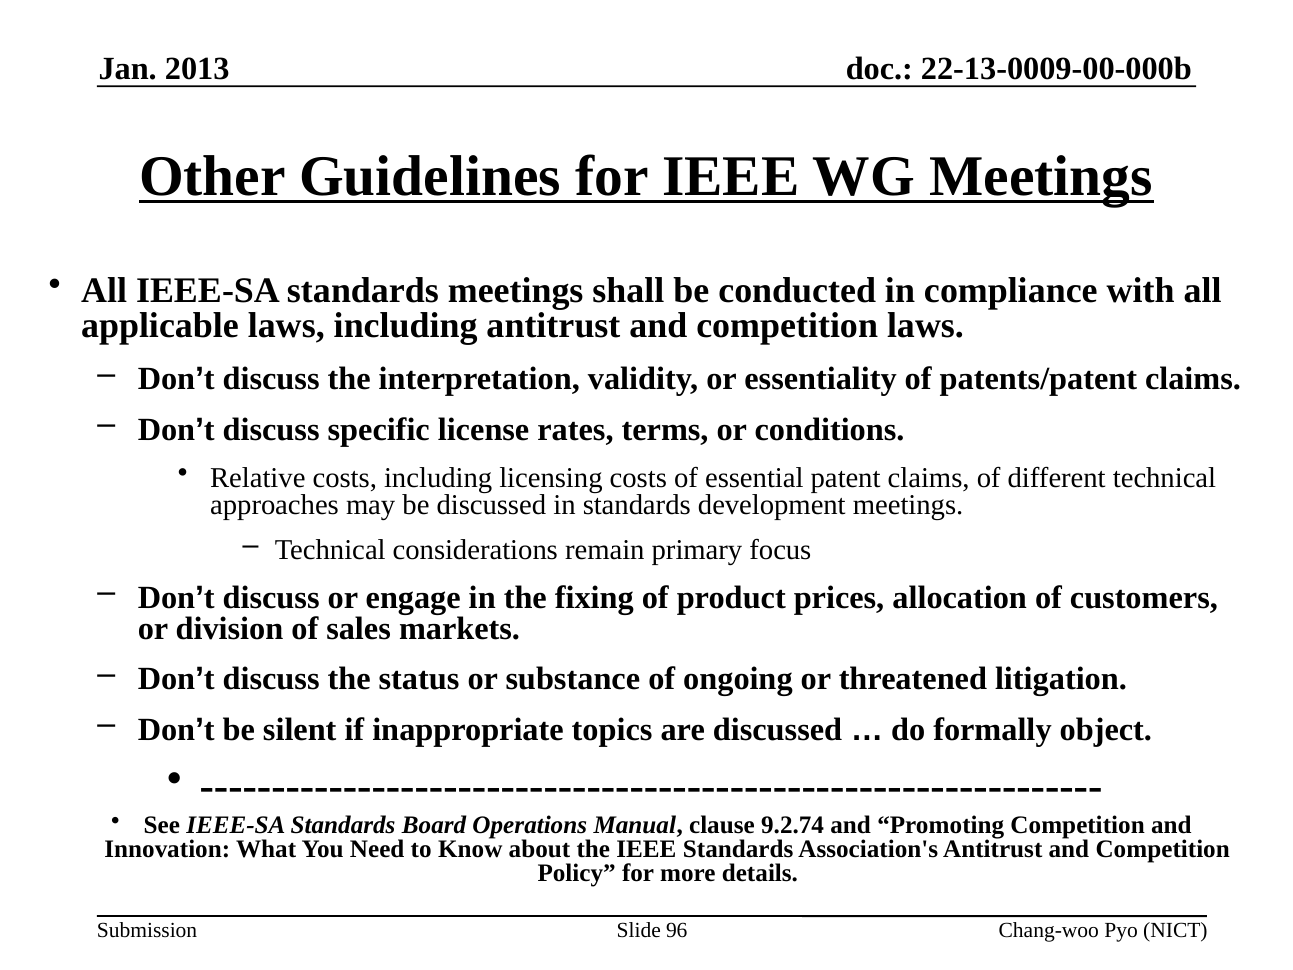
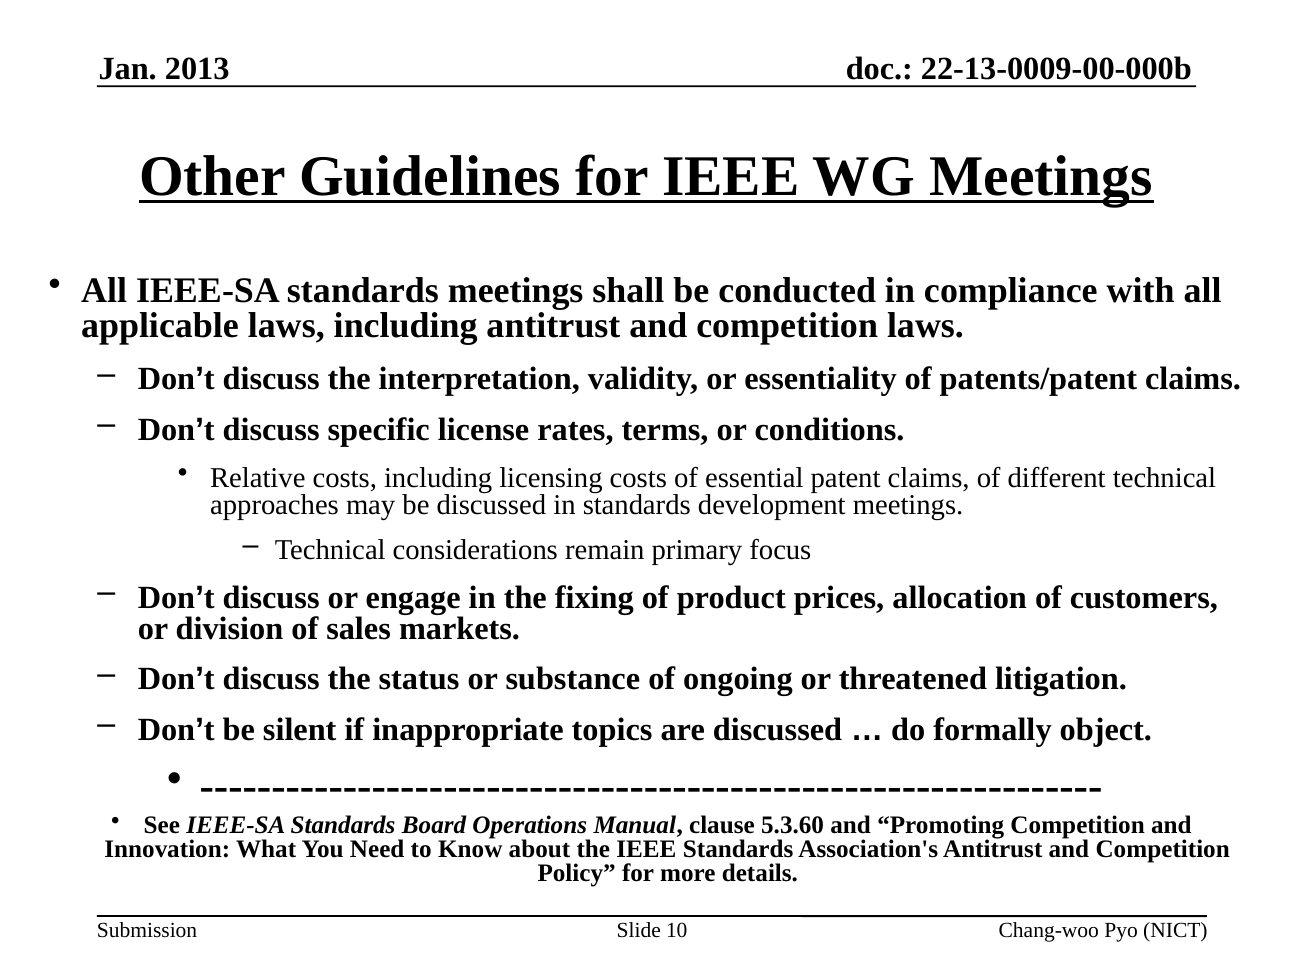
9.2.74: 9.2.74 -> 5.3.60 (793, 825)
96: 96 -> 10 (677, 930)
